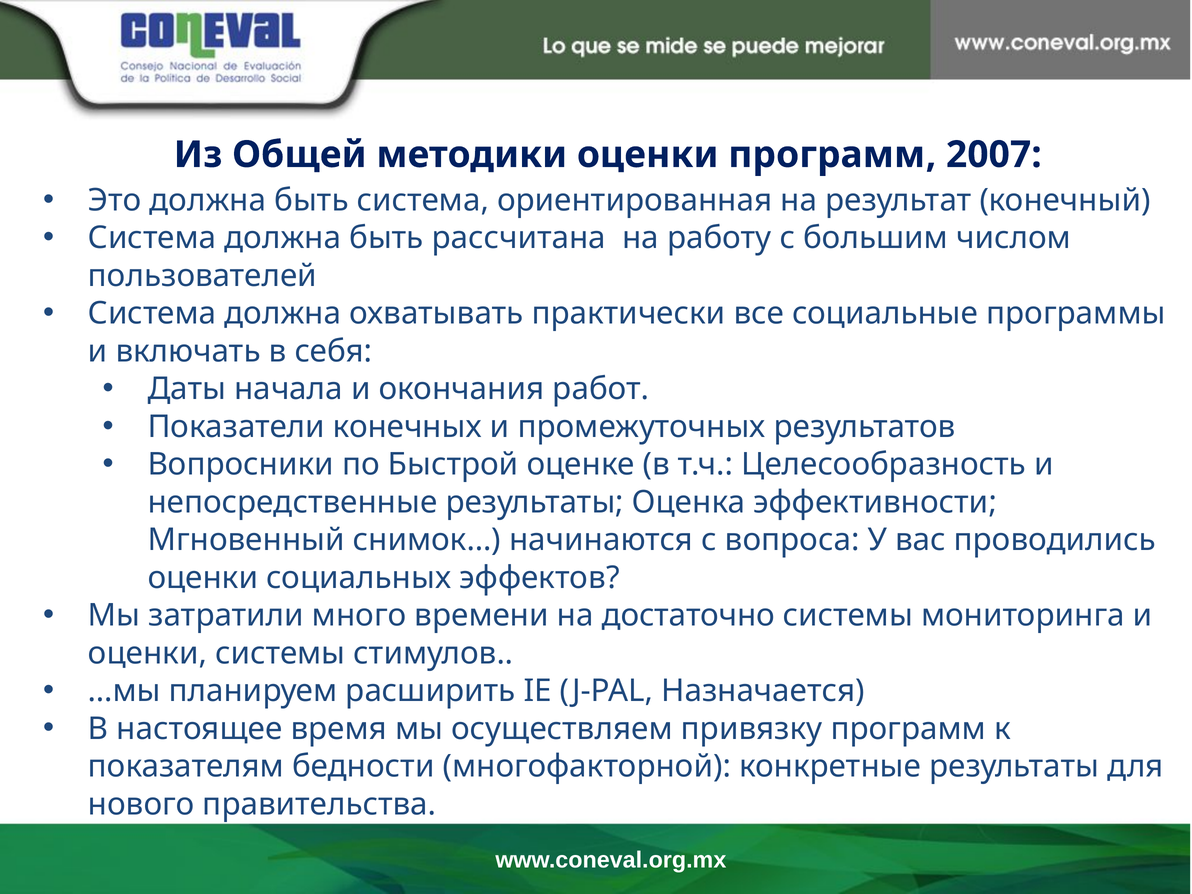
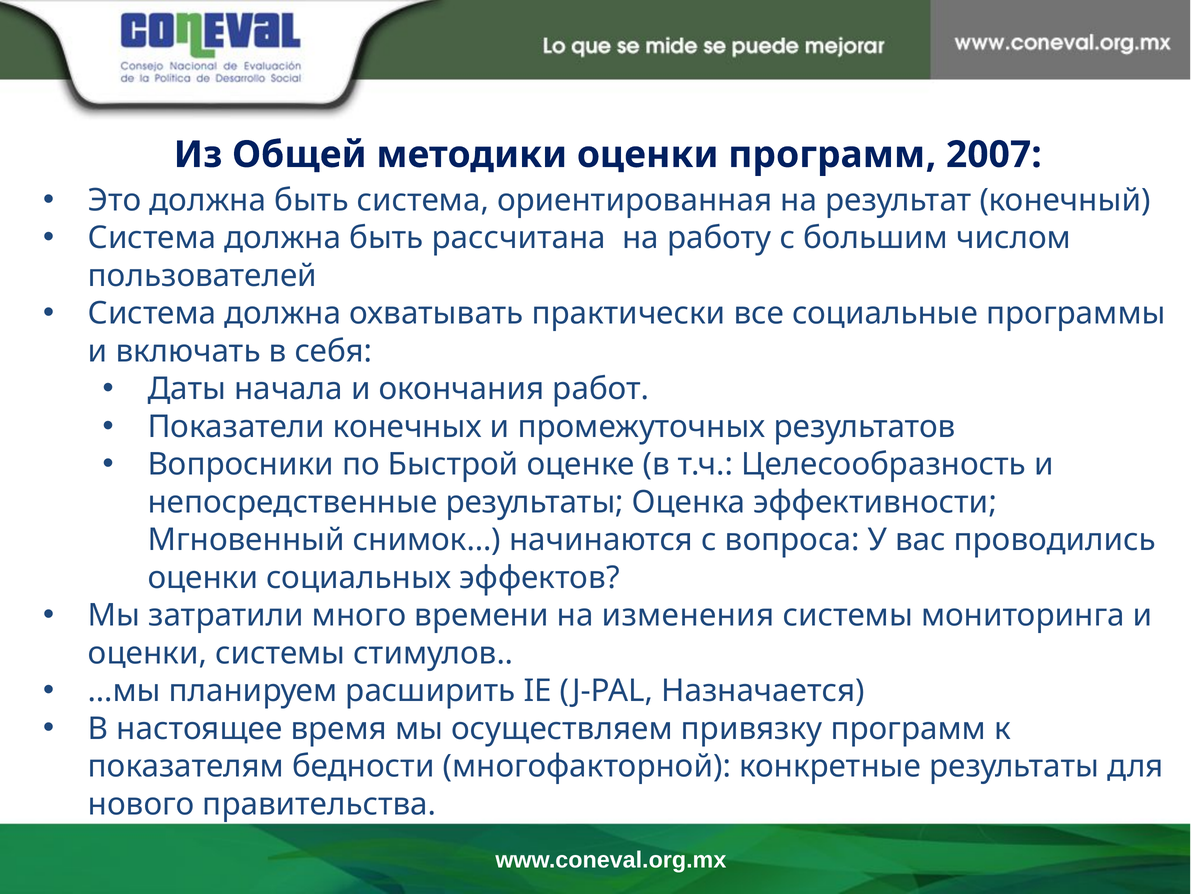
достаточно: достаточно -> изменения (688, 616)
